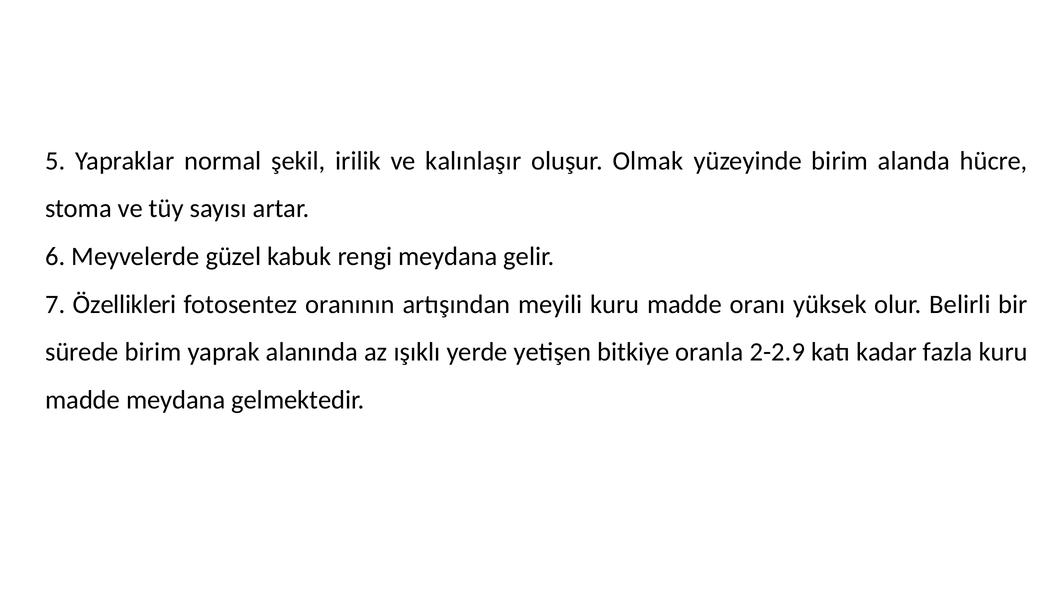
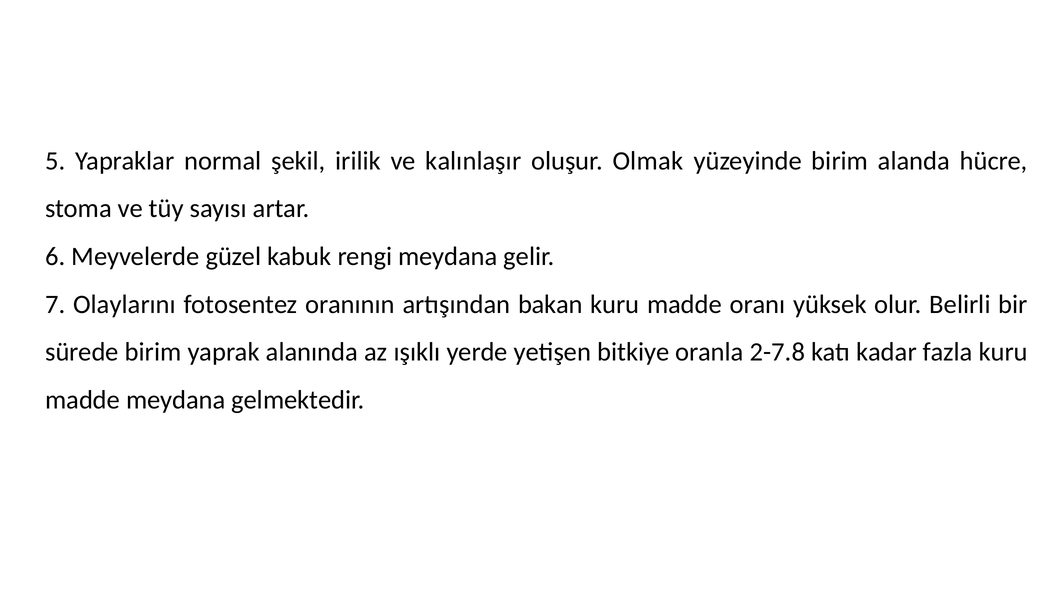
Özellikleri: Özellikleri -> Olaylarını (125, 304)
meyili: meyili -> bakan (550, 304)
2-2.9: 2-2.9 -> 2-7.8 (777, 352)
